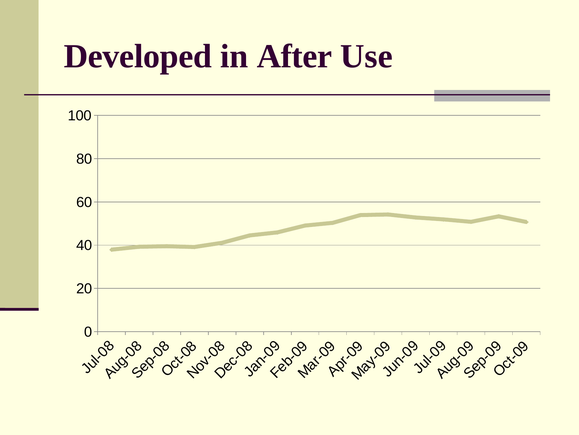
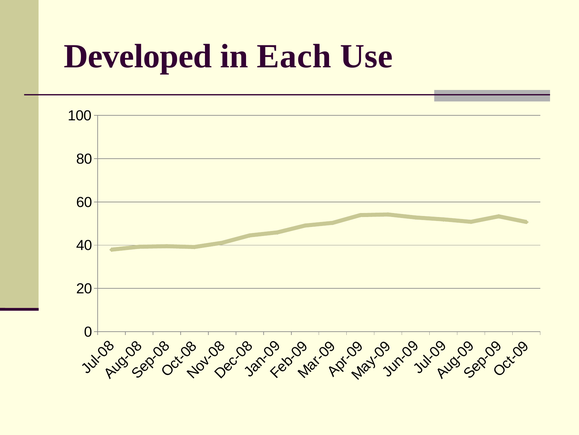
After: After -> Each (294, 56)
